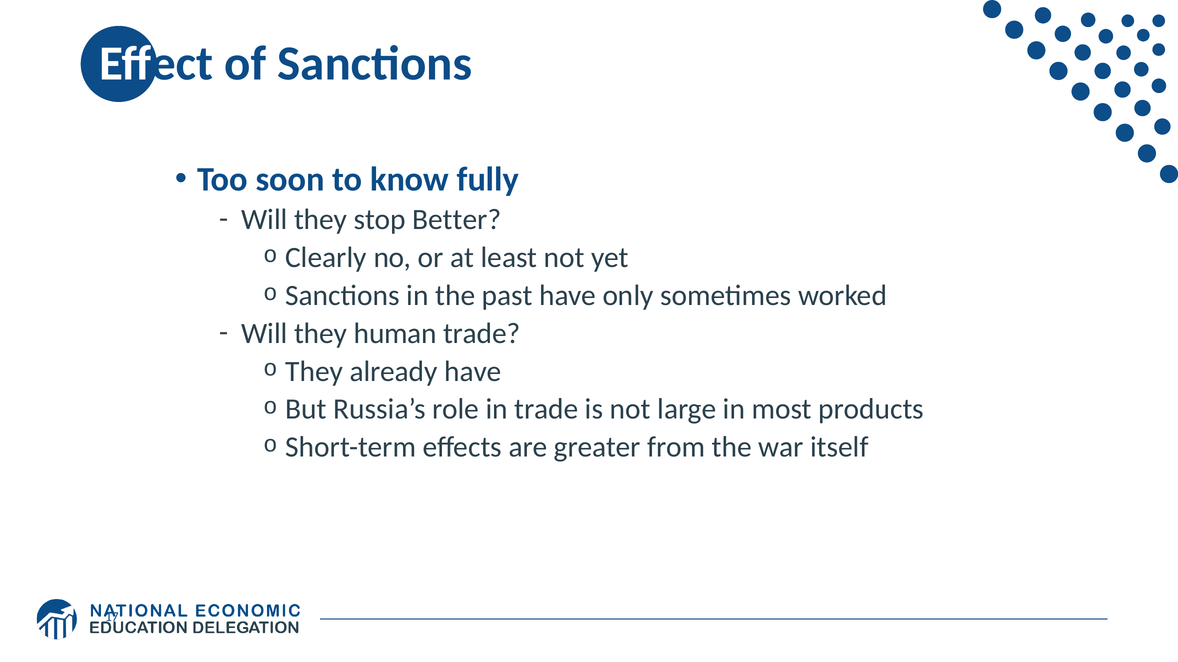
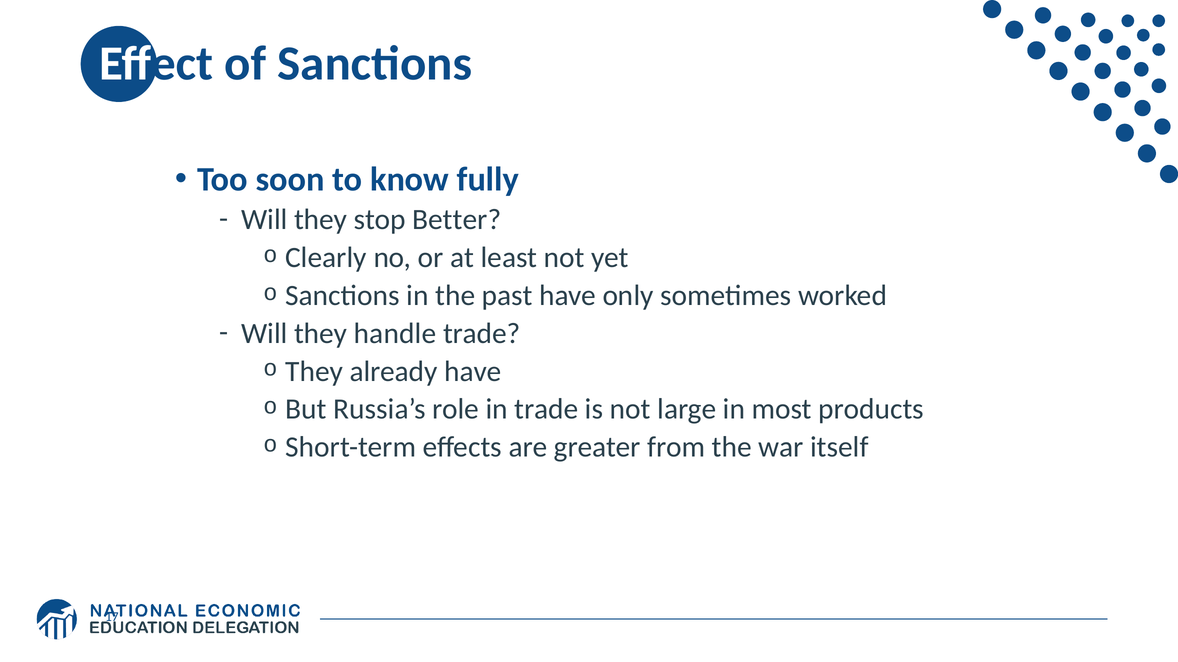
human: human -> handle (395, 334)
